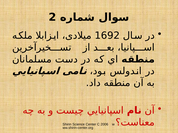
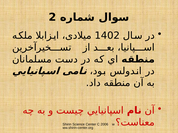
1692: 1692 -> 1402 (107, 36)
